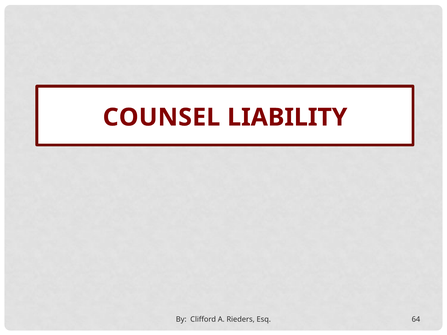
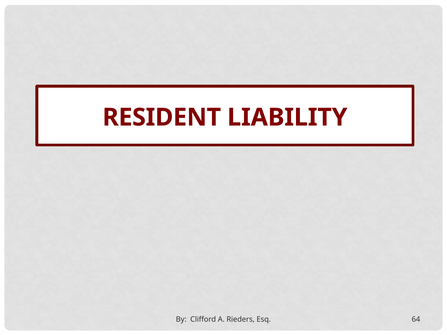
COUNSEL: COUNSEL -> RESIDENT (162, 117)
